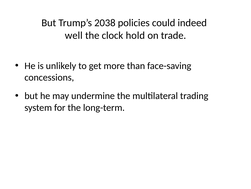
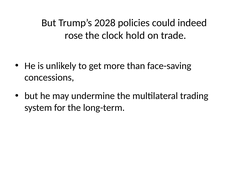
2038: 2038 -> 2028 (105, 23)
well: well -> rose (74, 35)
